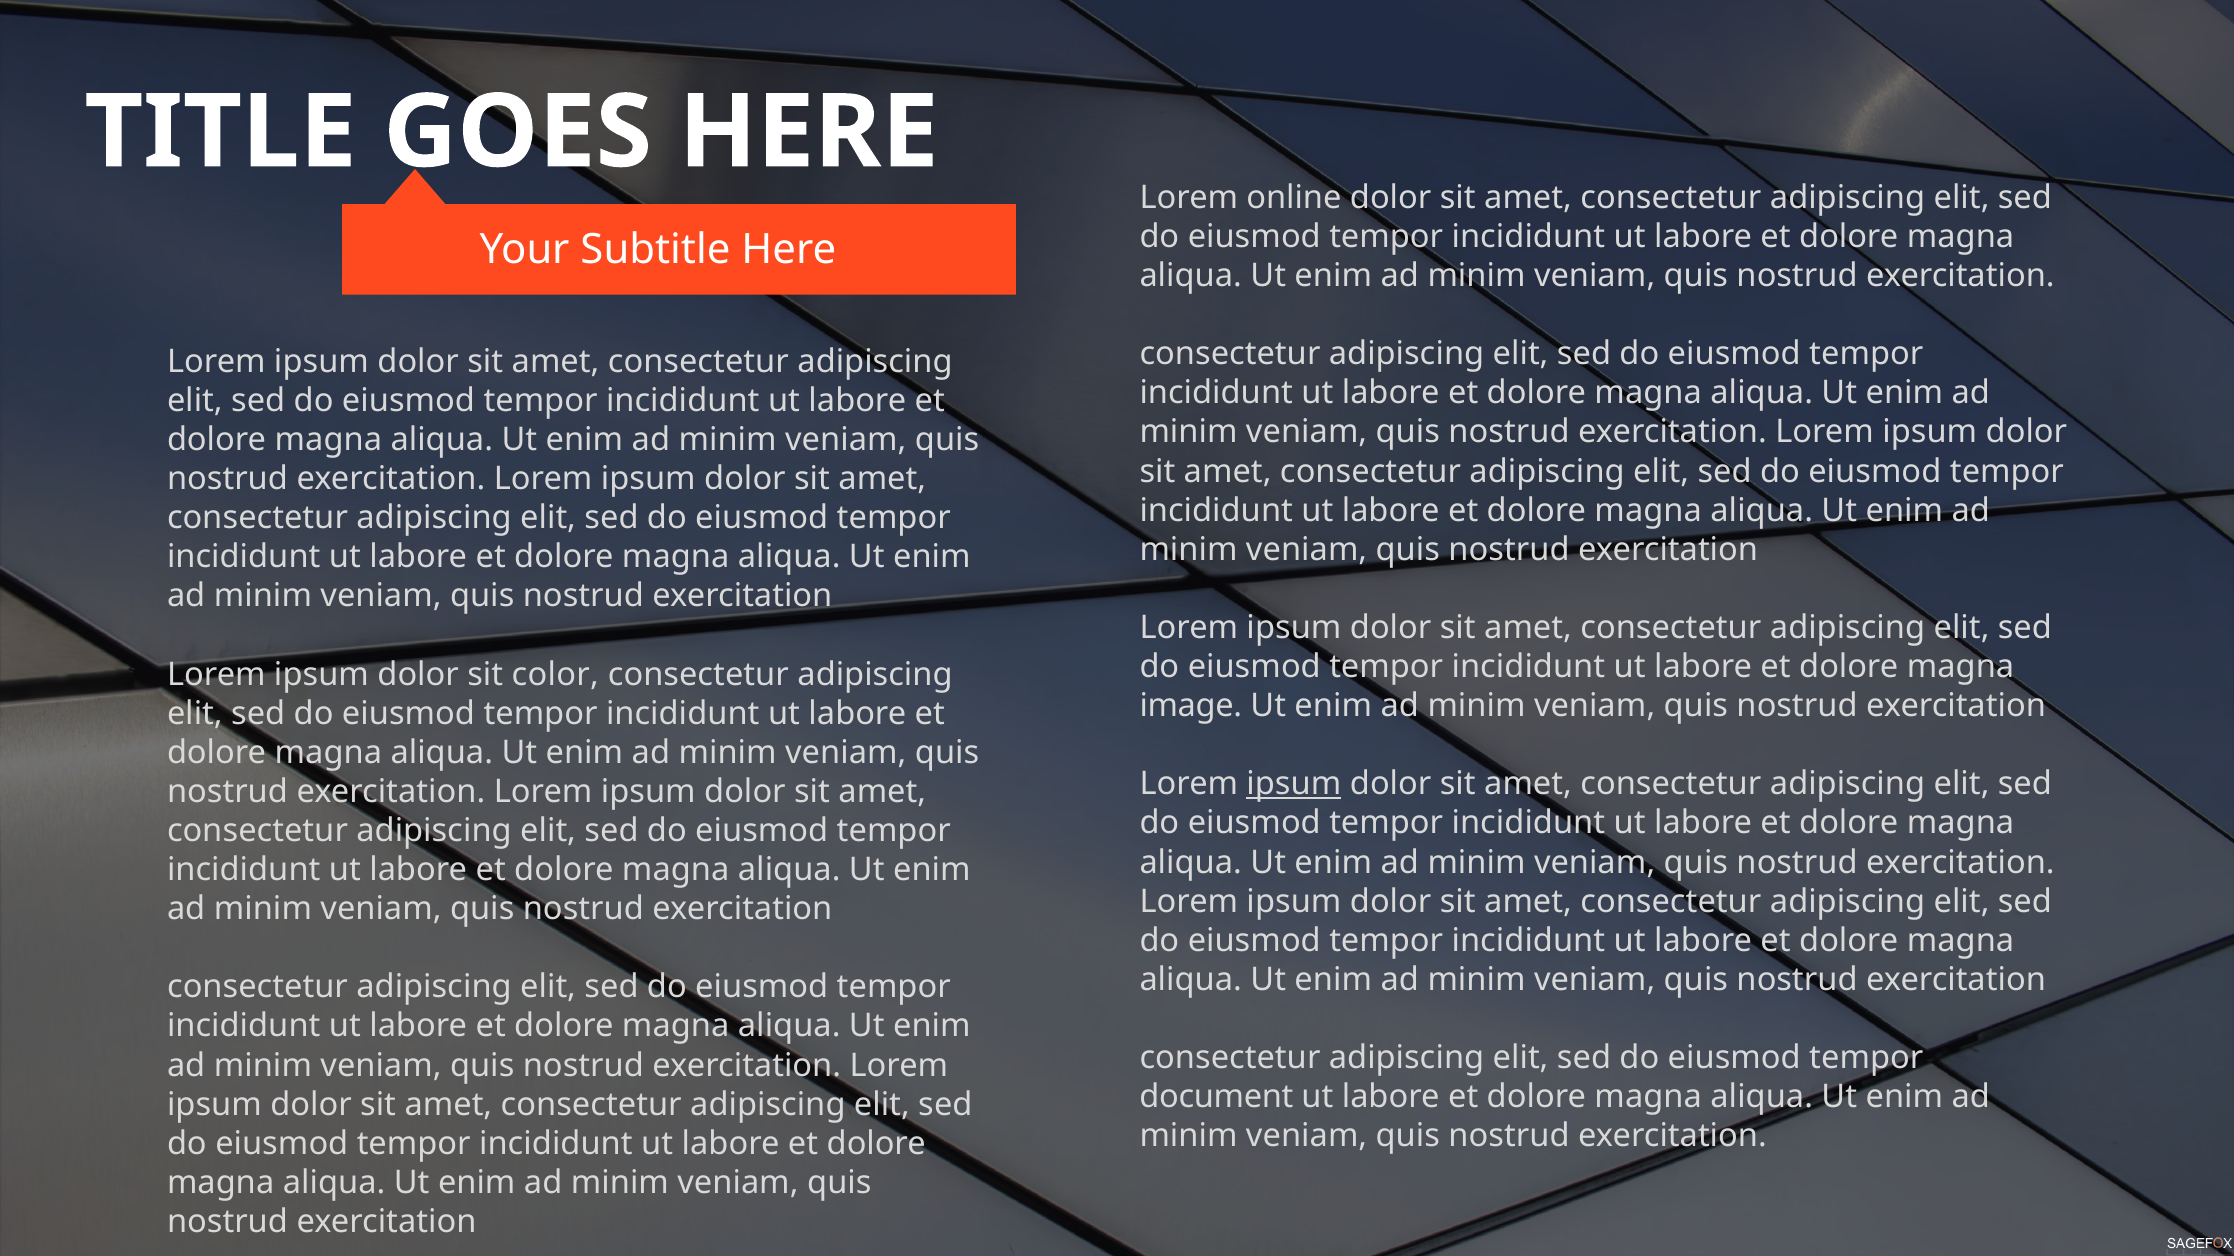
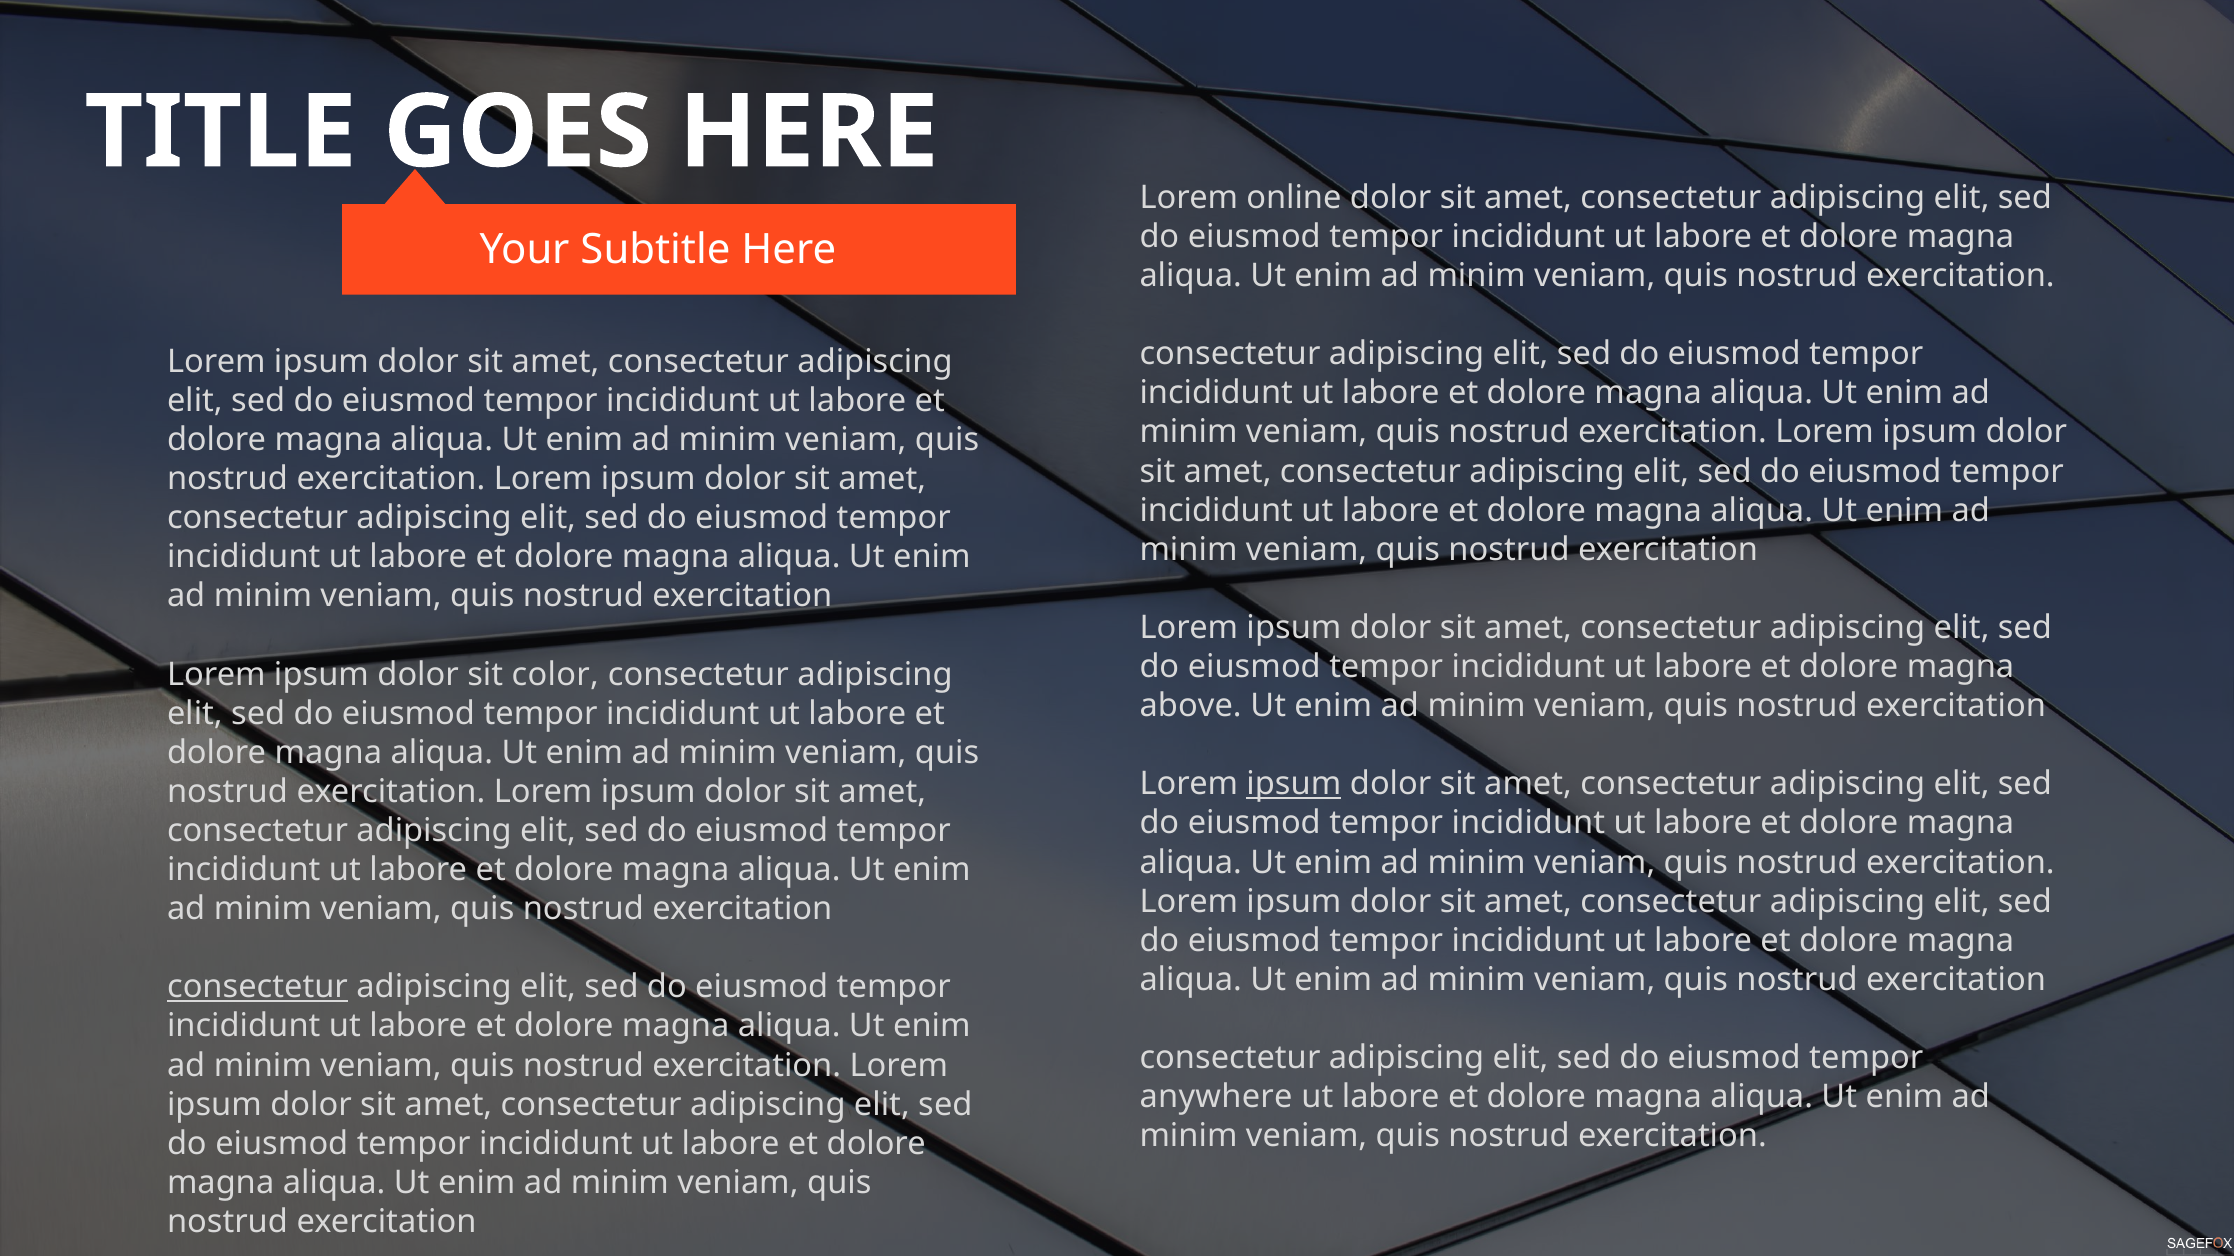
image: image -> above (1191, 706)
consectetur underline: none -> present (258, 988)
document: document -> anywhere (1216, 1097)
